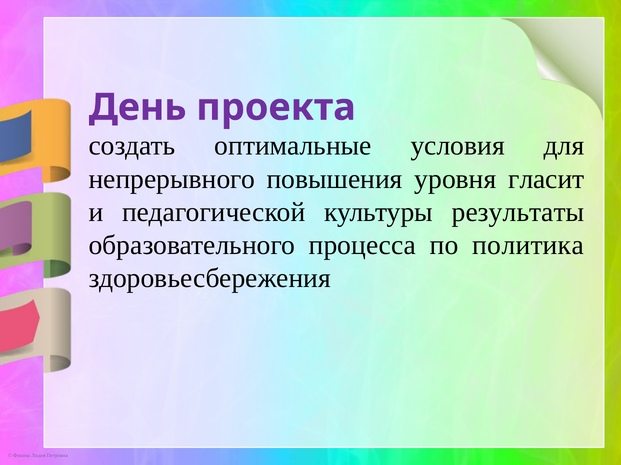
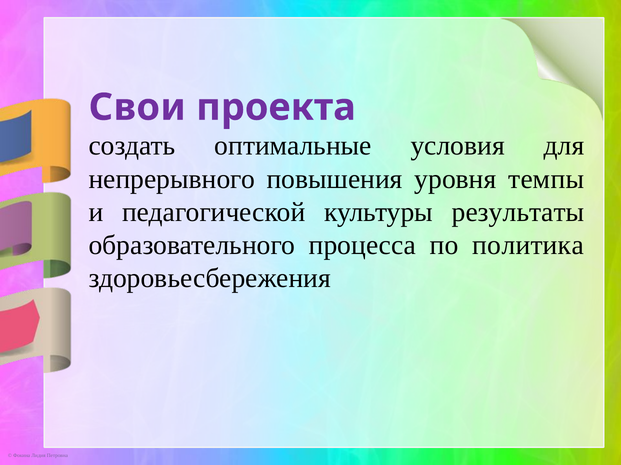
День: День -> Свои (137, 107)
гласит: гласит -> темпы (546, 179)
